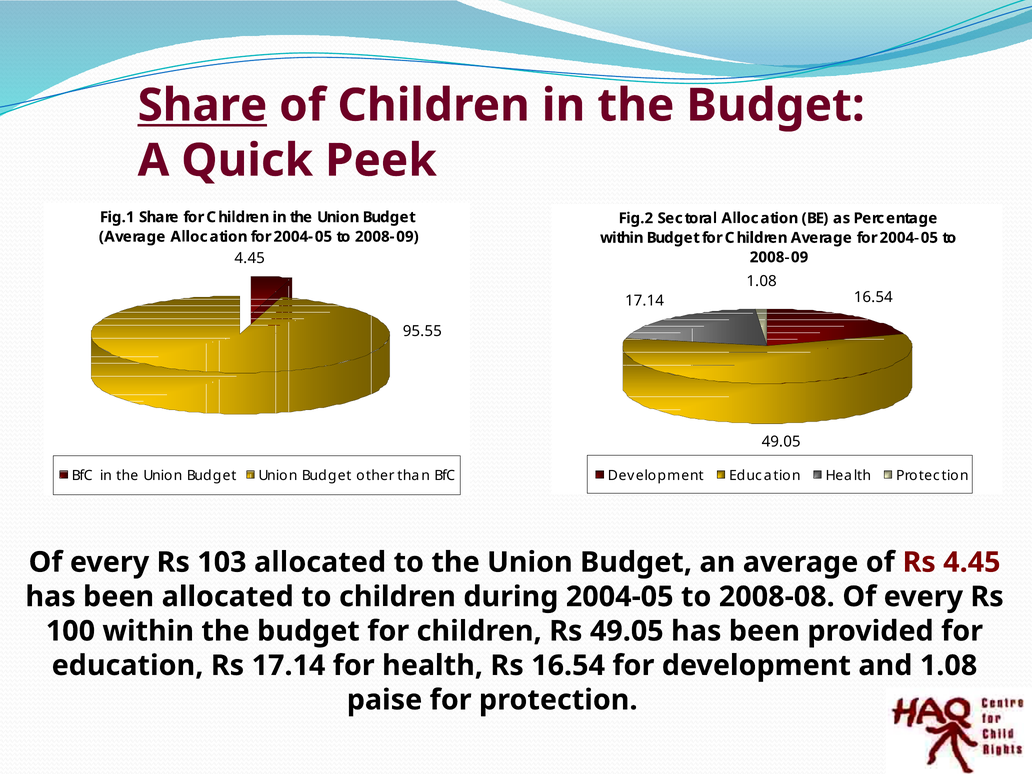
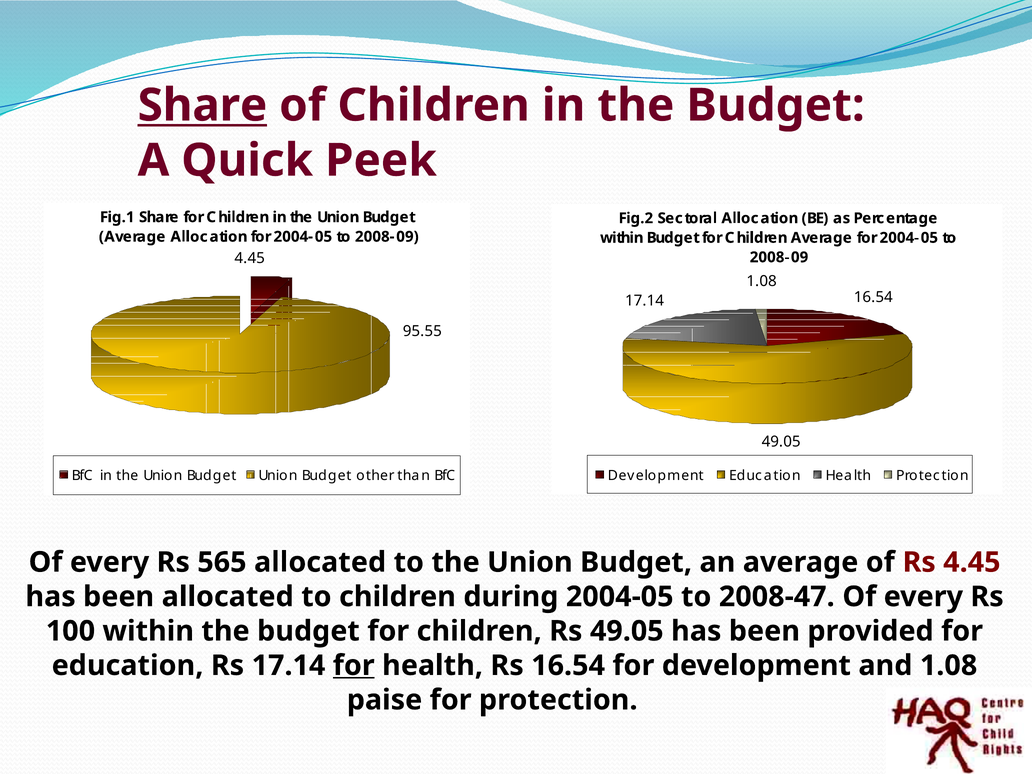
103: 103 -> 565 (222, 562)
2008-08: 2008-08 -> 2008-47 (777, 597)
for underline: none -> present (354, 666)
